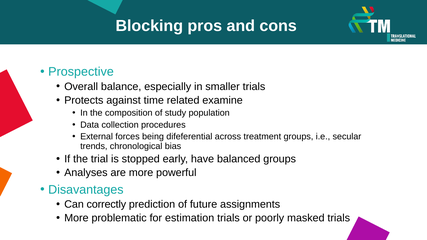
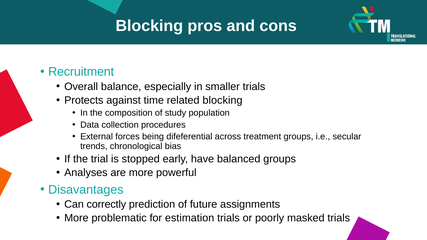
Prospective: Prospective -> Recruitment (81, 72)
related examine: examine -> blocking (223, 100)
